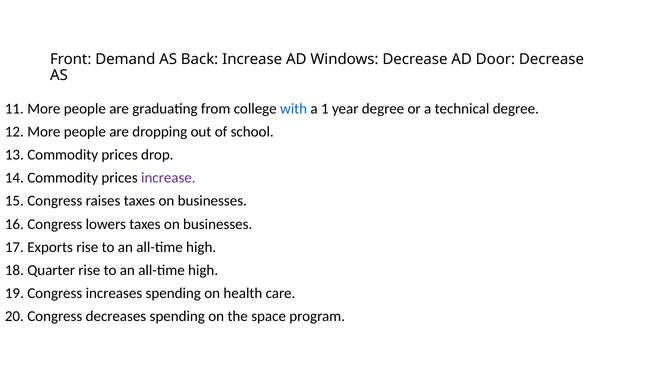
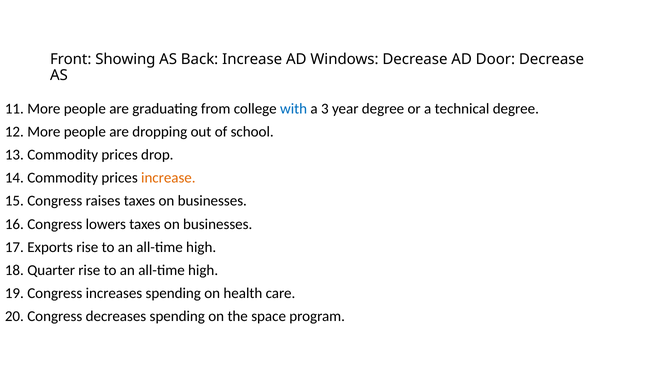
Demand: Demand -> Showing (125, 59)
1: 1 -> 3 (325, 109)
increase colour: purple -> orange (168, 178)
